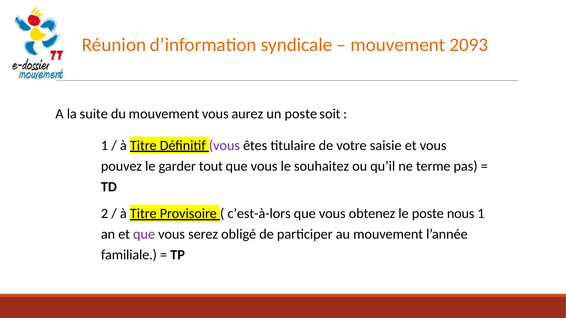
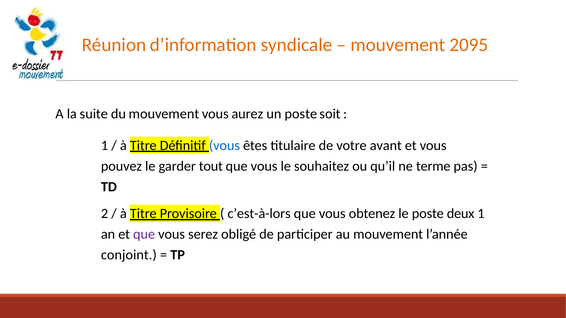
2093: 2093 -> 2095 (469, 45)
vous colour: purple -> blue (224, 146)
saisie: saisie -> avant (386, 146)
nous: nous -> deux (461, 214)
familiale: familiale -> conjoint (129, 255)
